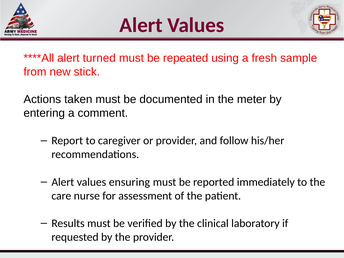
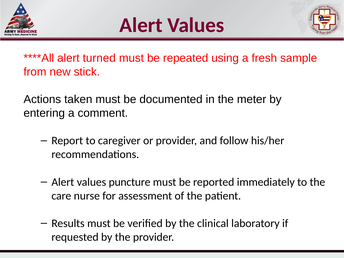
ensuring: ensuring -> puncture (130, 182)
